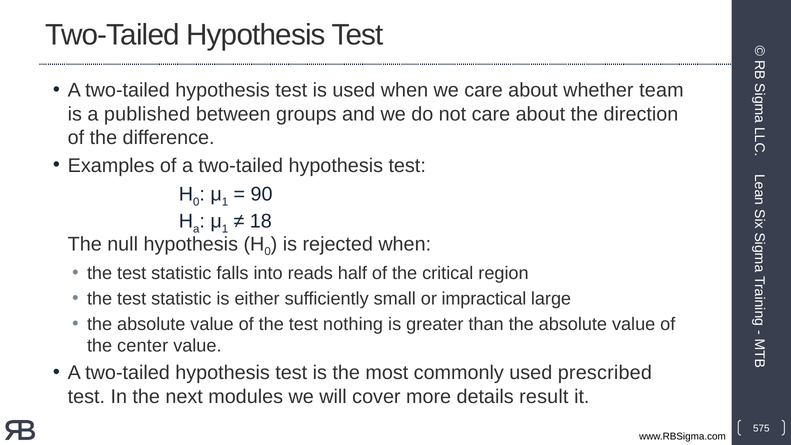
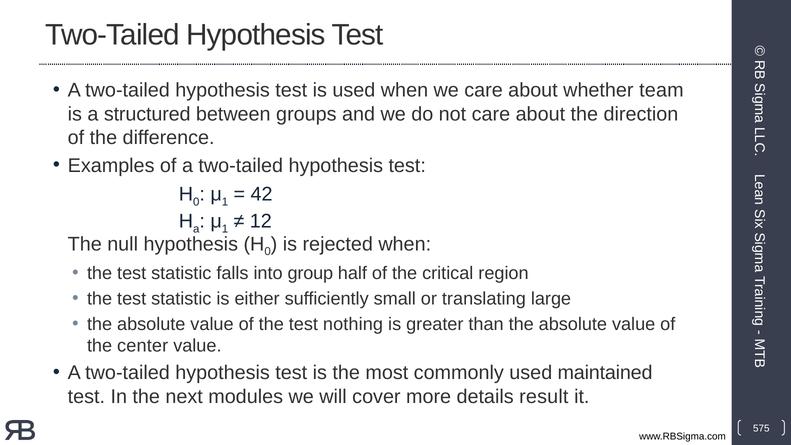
published: published -> structured (147, 114)
90: 90 -> 42 (262, 194)
18: 18 -> 12 (261, 221)
reads: reads -> group (310, 273)
impractical: impractical -> translating (484, 299)
prescribed: prescribed -> maintained (605, 373)
